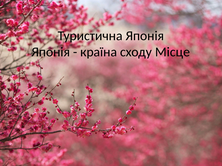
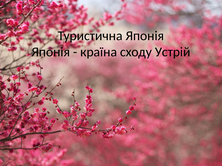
Місце: Місце -> Устрій (173, 52)
